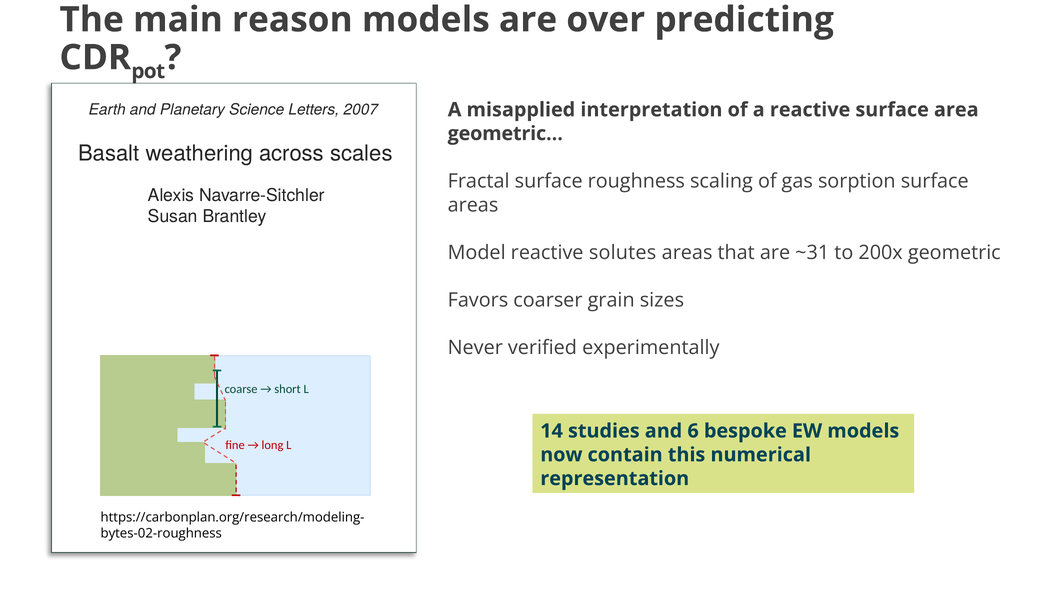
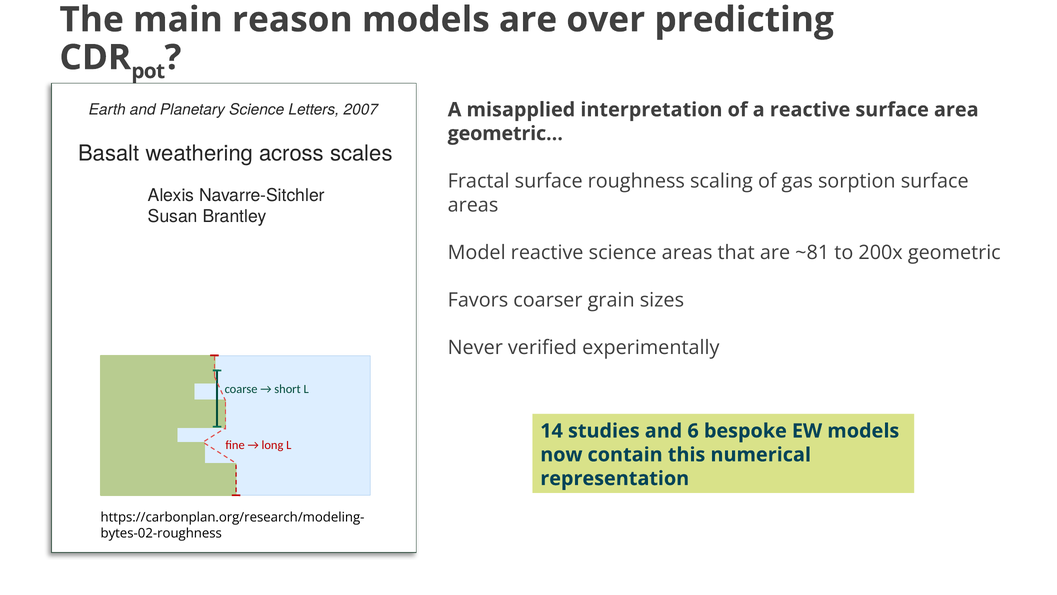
reactive solutes: solutes -> science (623, 252)
~31: ~31 -> ~81 (812, 252)
